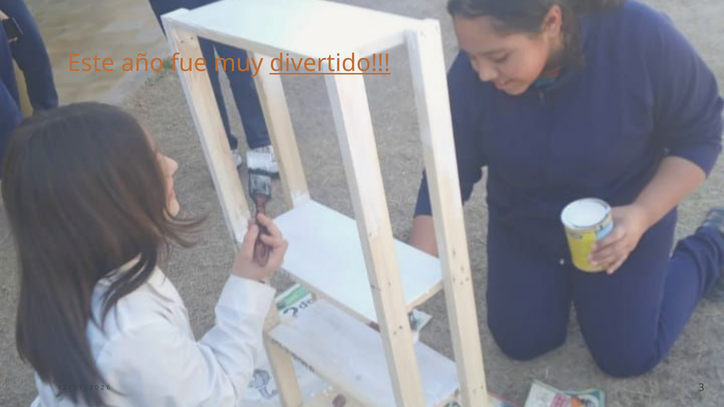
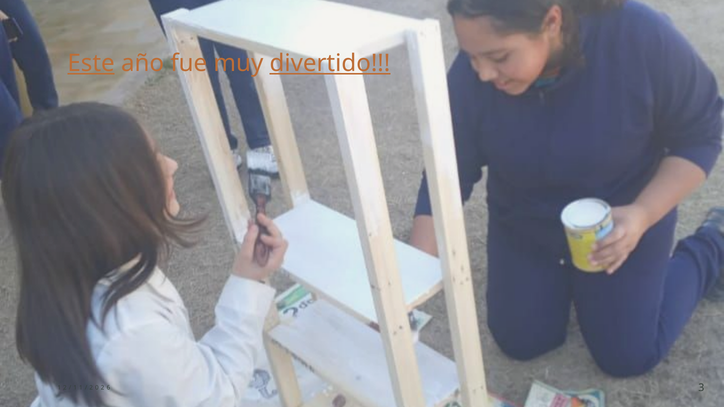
Este underline: none -> present (91, 63)
